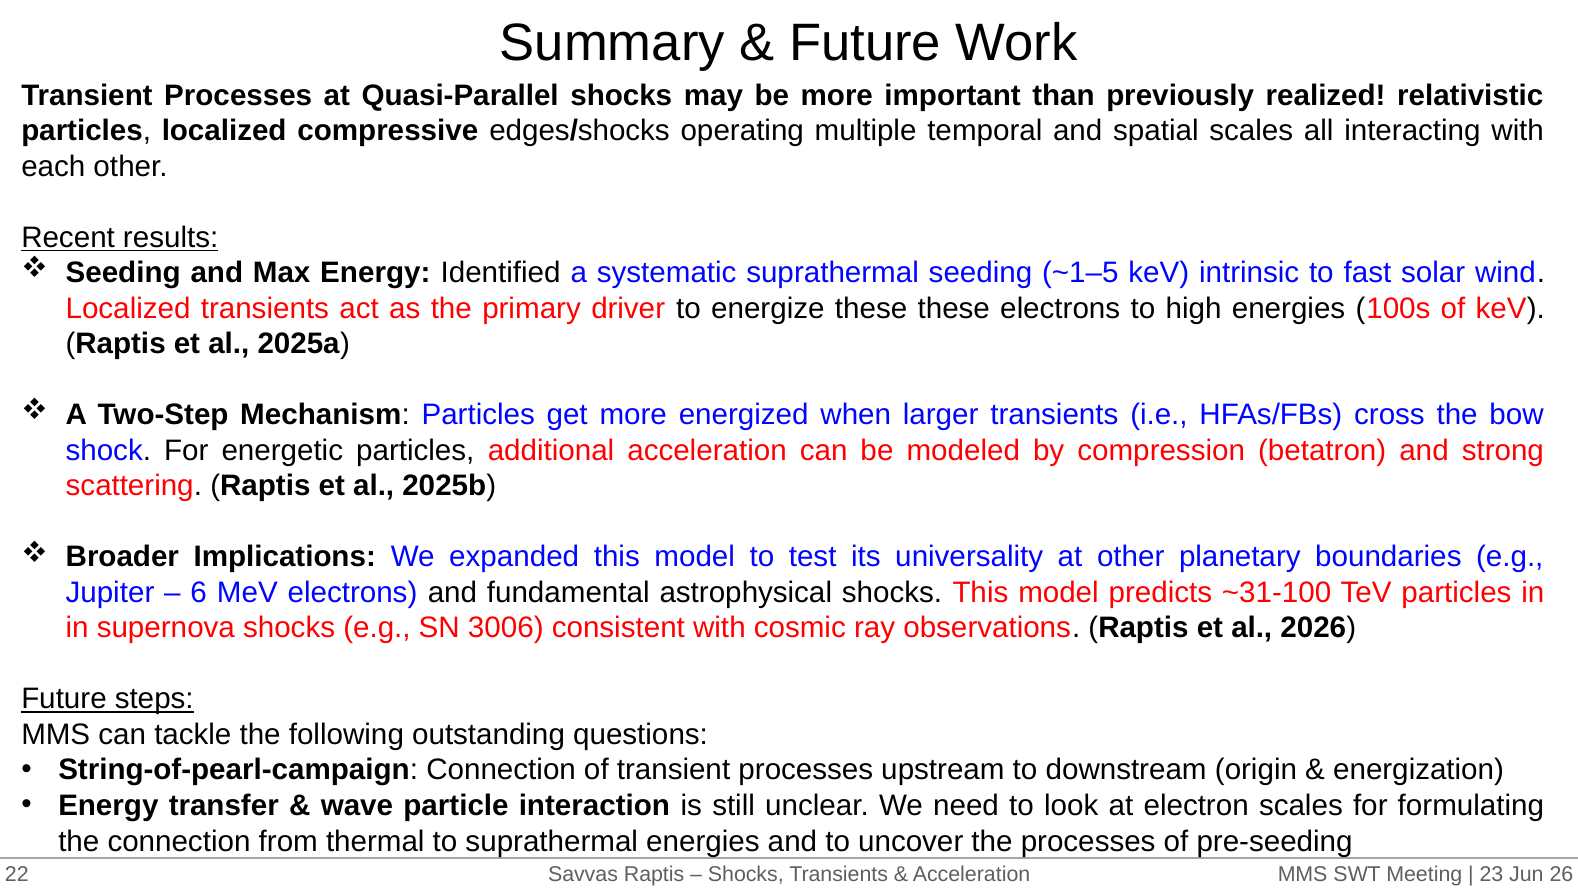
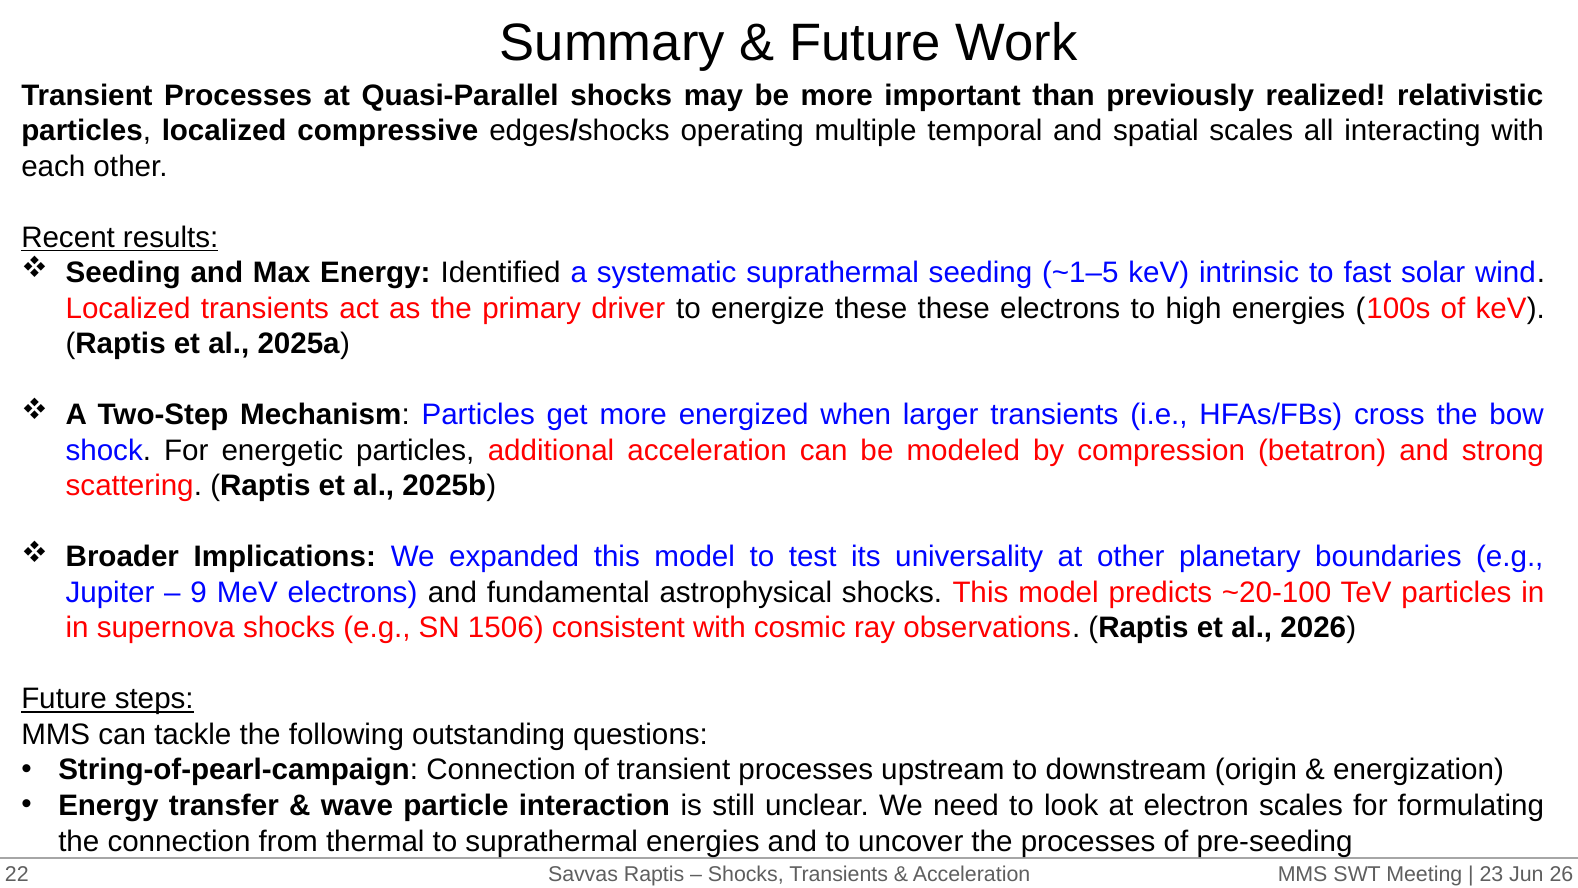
6: 6 -> 9 (199, 592)
~31-100: ~31-100 -> ~20-100 (1277, 592)
3006: 3006 -> 1506 (506, 628)
